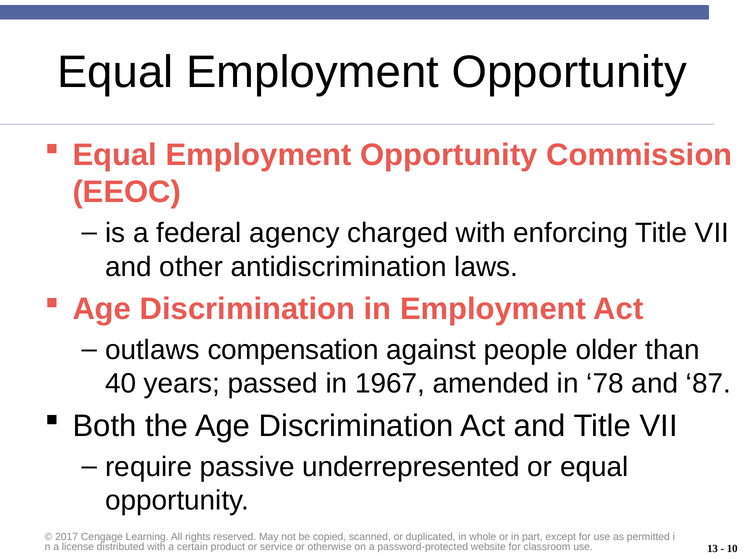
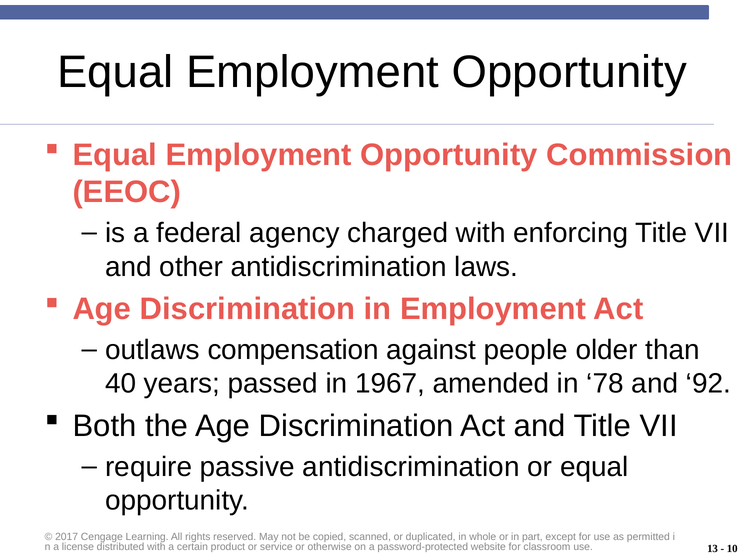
87: 87 -> 92 (708, 383)
passive underrepresented: underrepresented -> antidiscrimination (411, 467)
